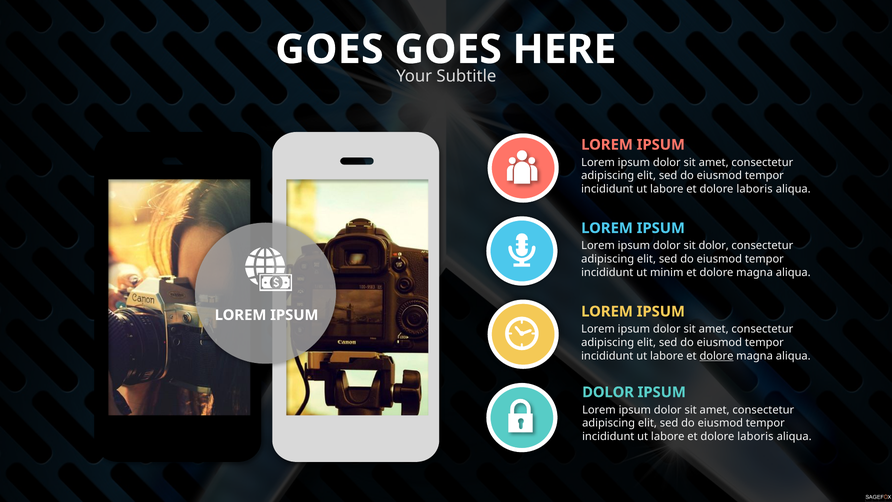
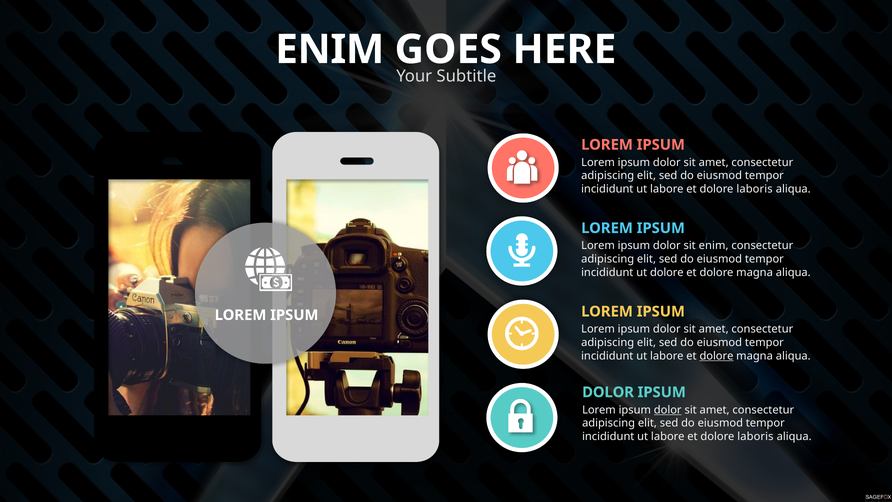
GOES: GOES -> ENIM (330, 50)
sit dolor: dolor -> enim (714, 246)
ut minim: minim -> dolore (667, 272)
dolor underline: none -> present (668, 410)
